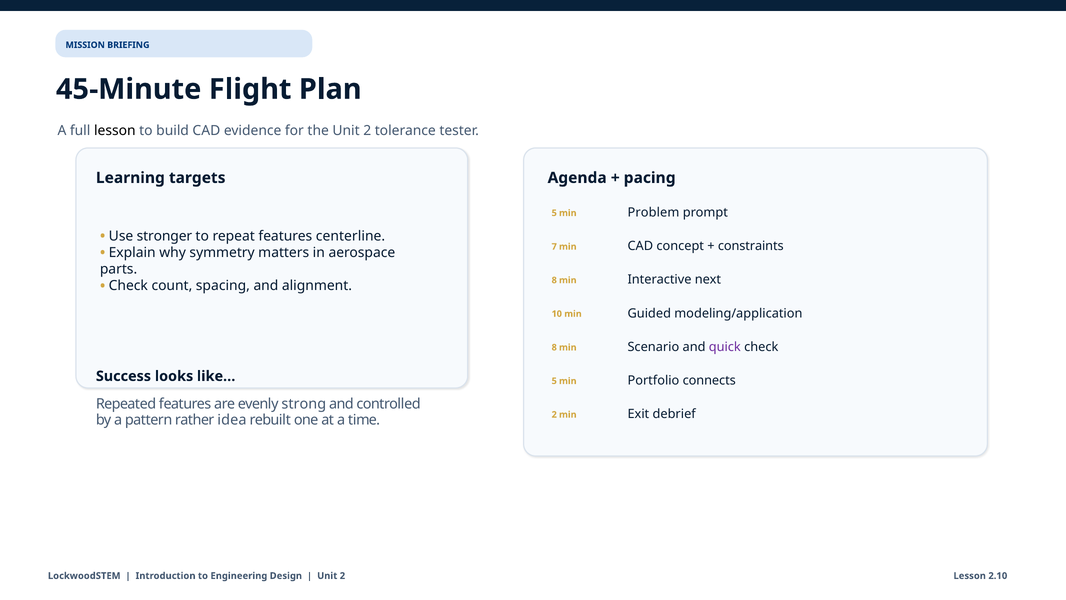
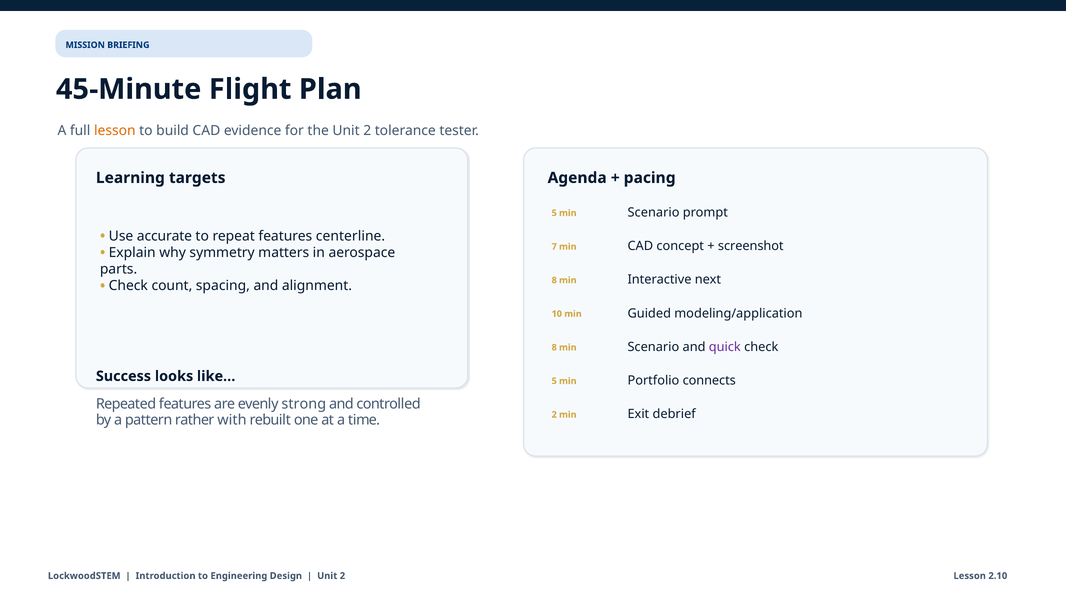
lesson colour: black -> orange (115, 130)
5 min Problem: Problem -> Scenario (654, 212)
stronger: stronger -> accurate (164, 236)
constraints: constraints -> screenshot (751, 246)
idea: idea -> with (232, 420)
